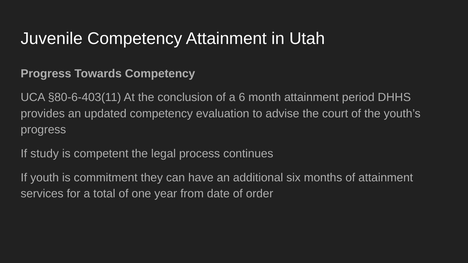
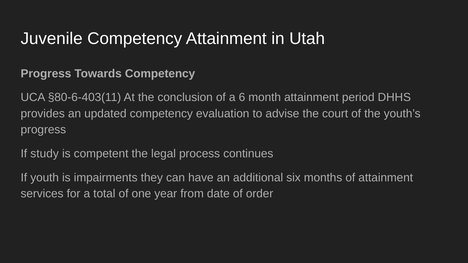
commitment: commitment -> impairments (106, 178)
